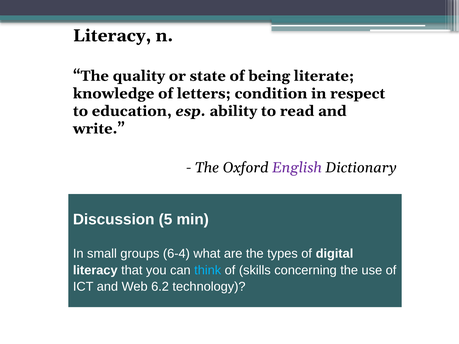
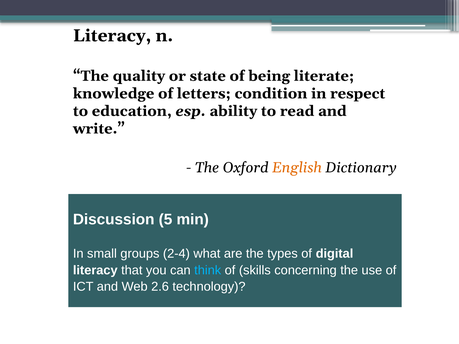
English colour: purple -> orange (297, 168)
6-4: 6-4 -> 2-4 (176, 254)
6.2: 6.2 -> 2.6 (160, 287)
